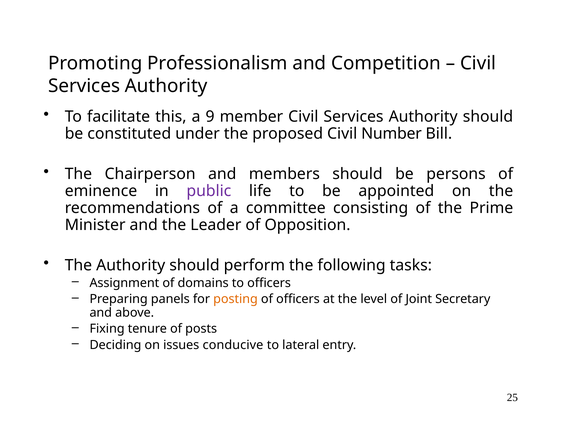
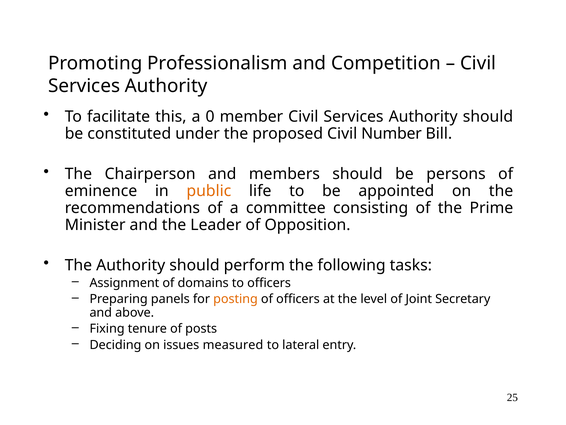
9: 9 -> 0 (210, 116)
public colour: purple -> orange (209, 191)
conducive: conducive -> measured (233, 345)
